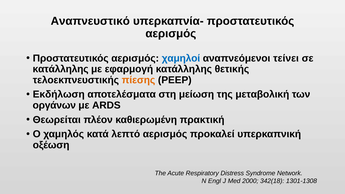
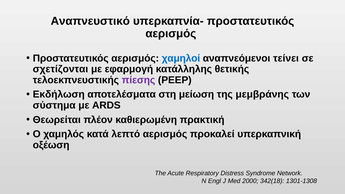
κατάλληλης: κατάλληλης -> σχετίζονται (60, 69)
πίεσης colour: orange -> purple (138, 80)
μεταβολική: μεταβολική -> μεμβράνης (262, 94)
οργάνων: οργάνων -> σύστημα (54, 105)
